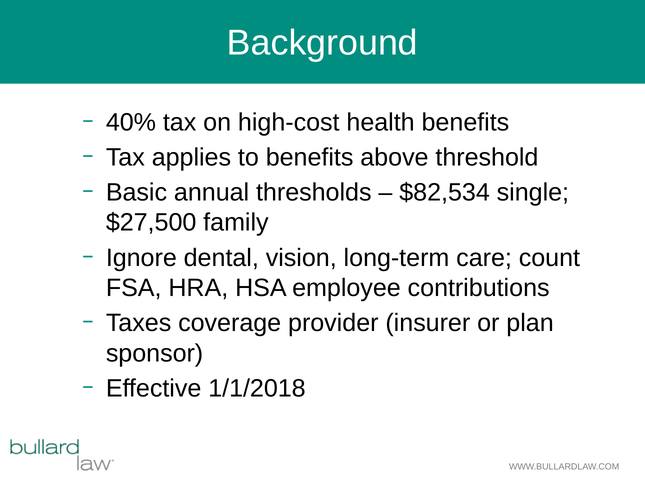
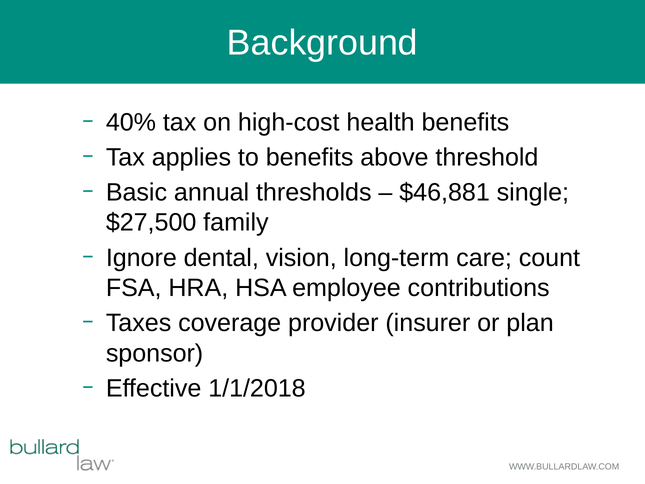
$82,534: $82,534 -> $46,881 (445, 192)
